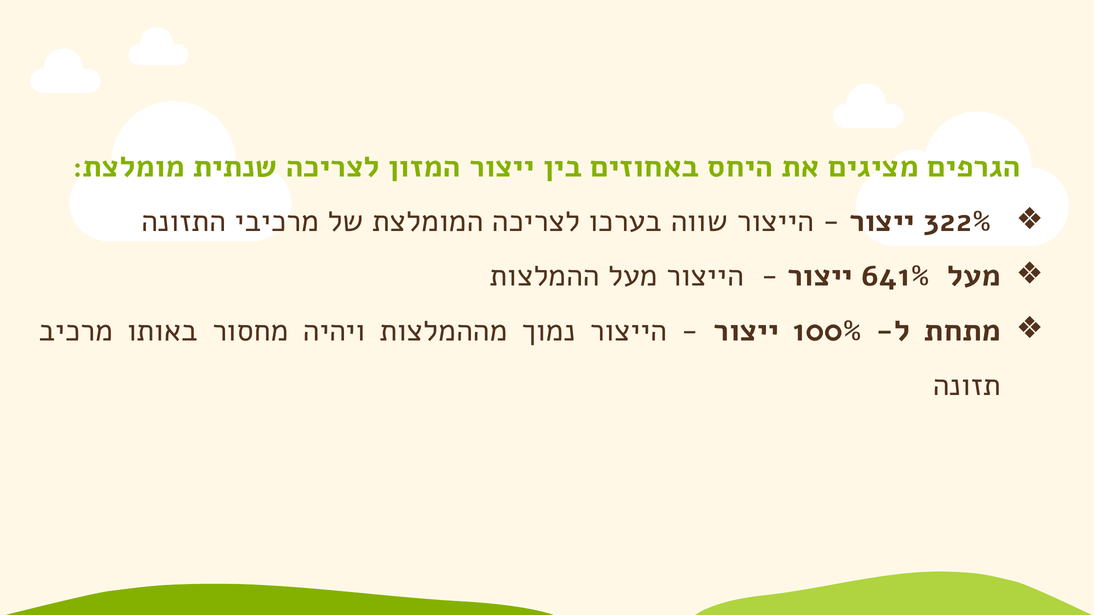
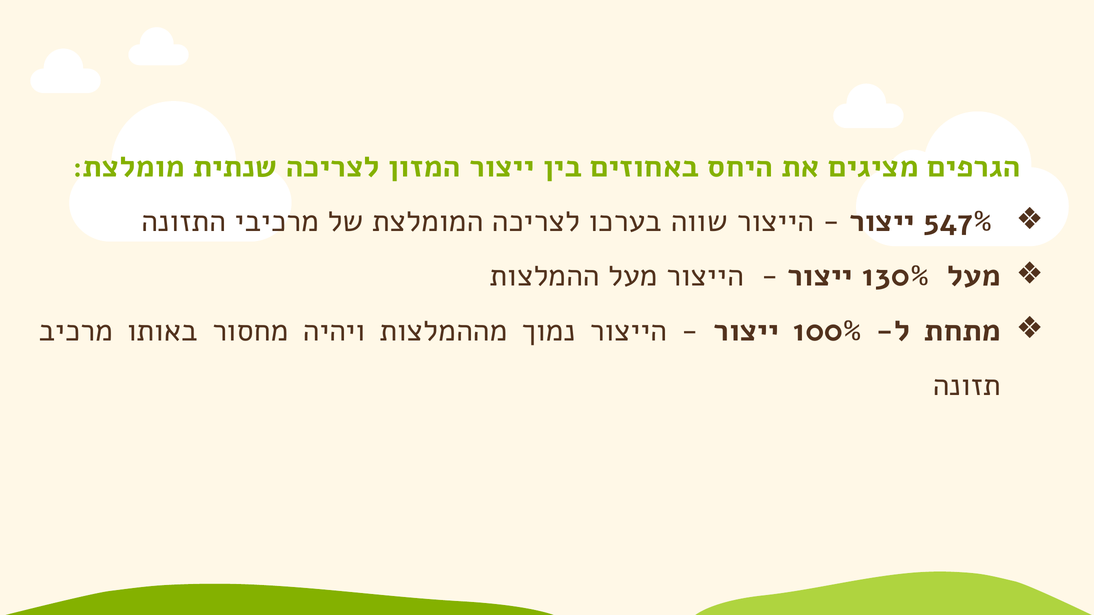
322%: 322% -> 547% (958, 221)
641%: 641% -> 130% (895, 276)
